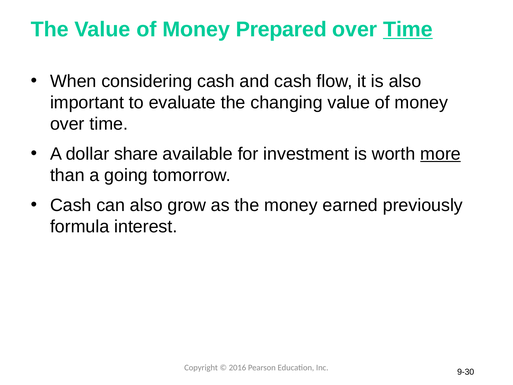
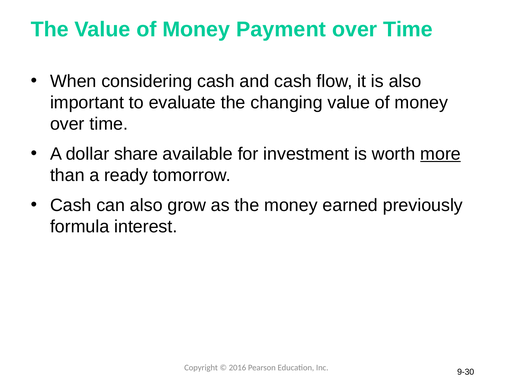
Prepared: Prepared -> Payment (281, 29)
Time underline: present -> none (408, 29)
going: going -> ready (126, 175)
